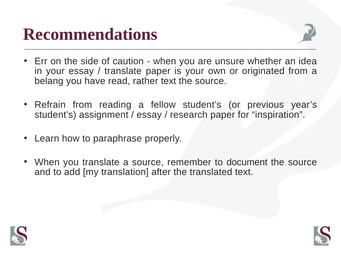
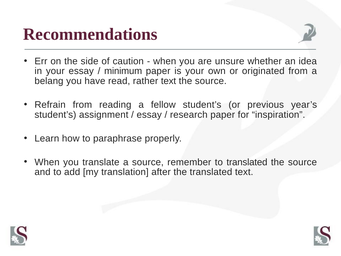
translate: translate -> minimum (123, 71)
to document: document -> translated (247, 162)
